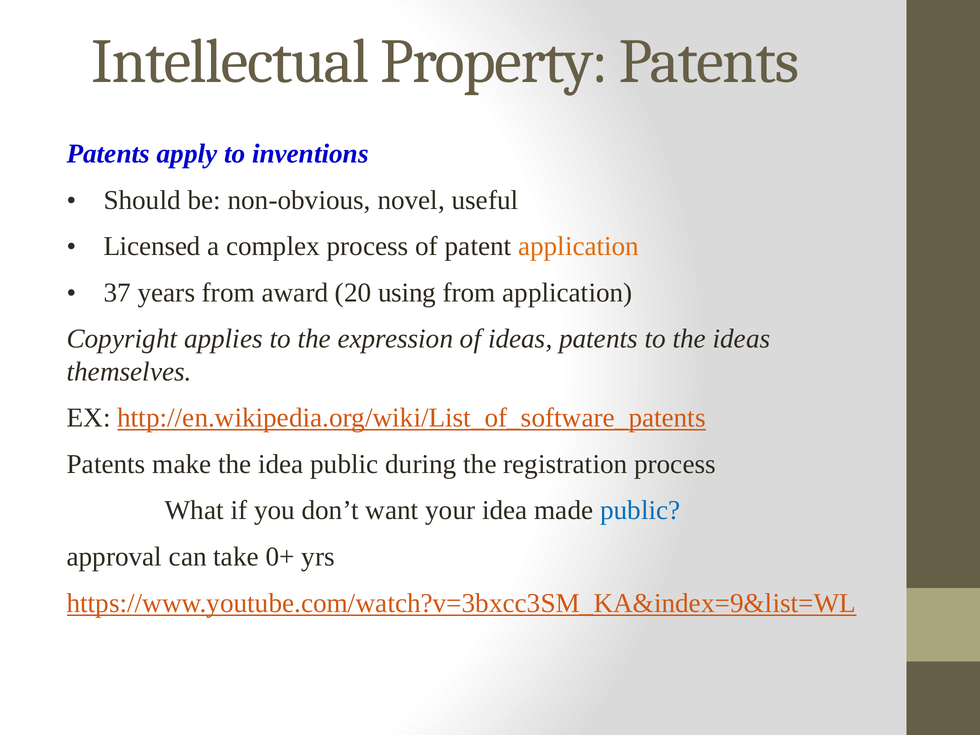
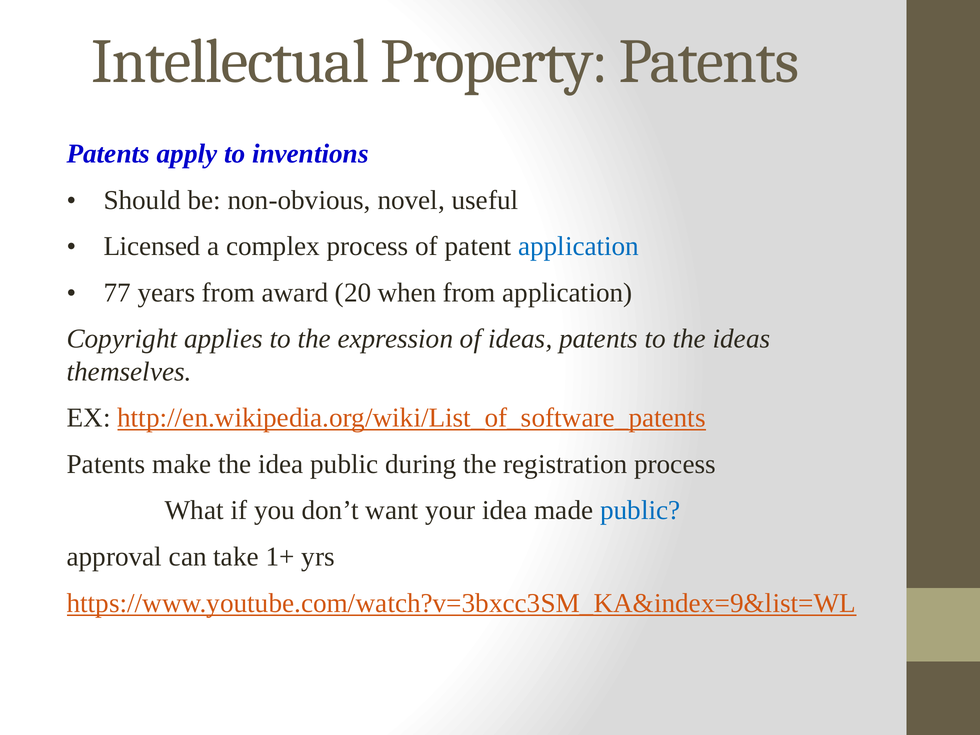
application colour: orange -> blue (579, 246)
37: 37 -> 77 (117, 293)
using: using -> when (407, 293)
0+: 0+ -> 1+ (280, 557)
